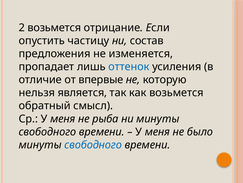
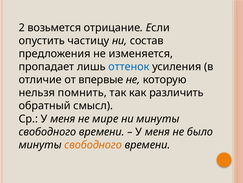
является: является -> помнить (82, 92)
как возьмется: возьмется -> различить (176, 92)
рыба: рыба -> мире (105, 118)
свободного colour: blue -> orange (93, 144)
